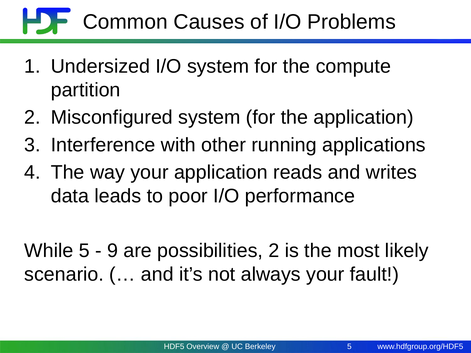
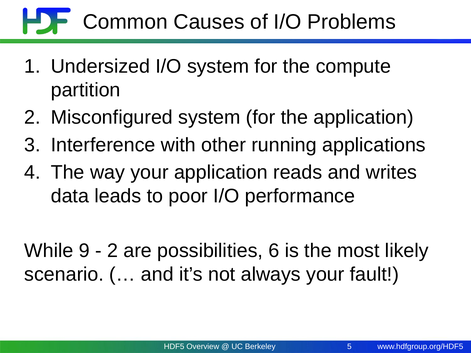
While 5: 5 -> 9 (84, 251)
9: 9 -> 2 (113, 251)
possibilities 2: 2 -> 6 (274, 251)
